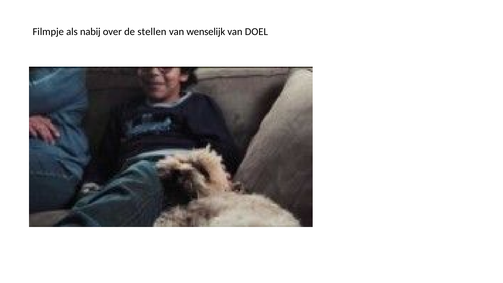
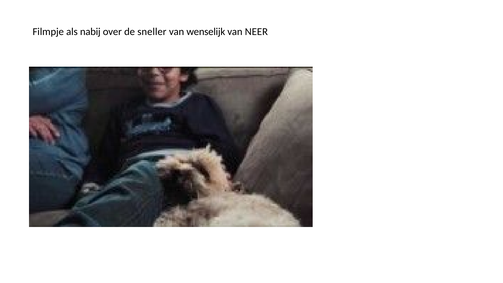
stellen: stellen -> sneller (152, 32)
DOEL: DOEL -> NEER (256, 32)
